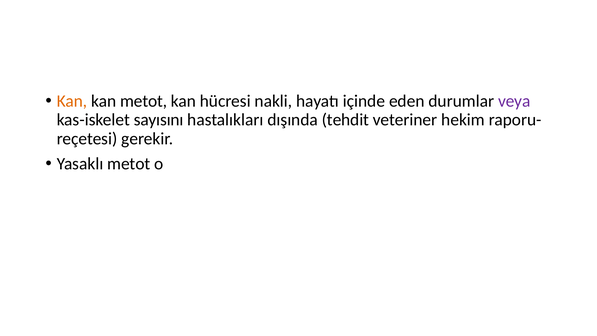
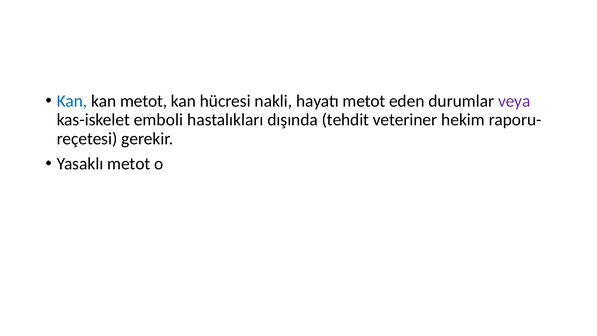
Kan colour: orange -> blue (72, 101)
hayatı içinde: içinde -> metot (364, 101)
sayısını: sayısını -> emboli (159, 120)
